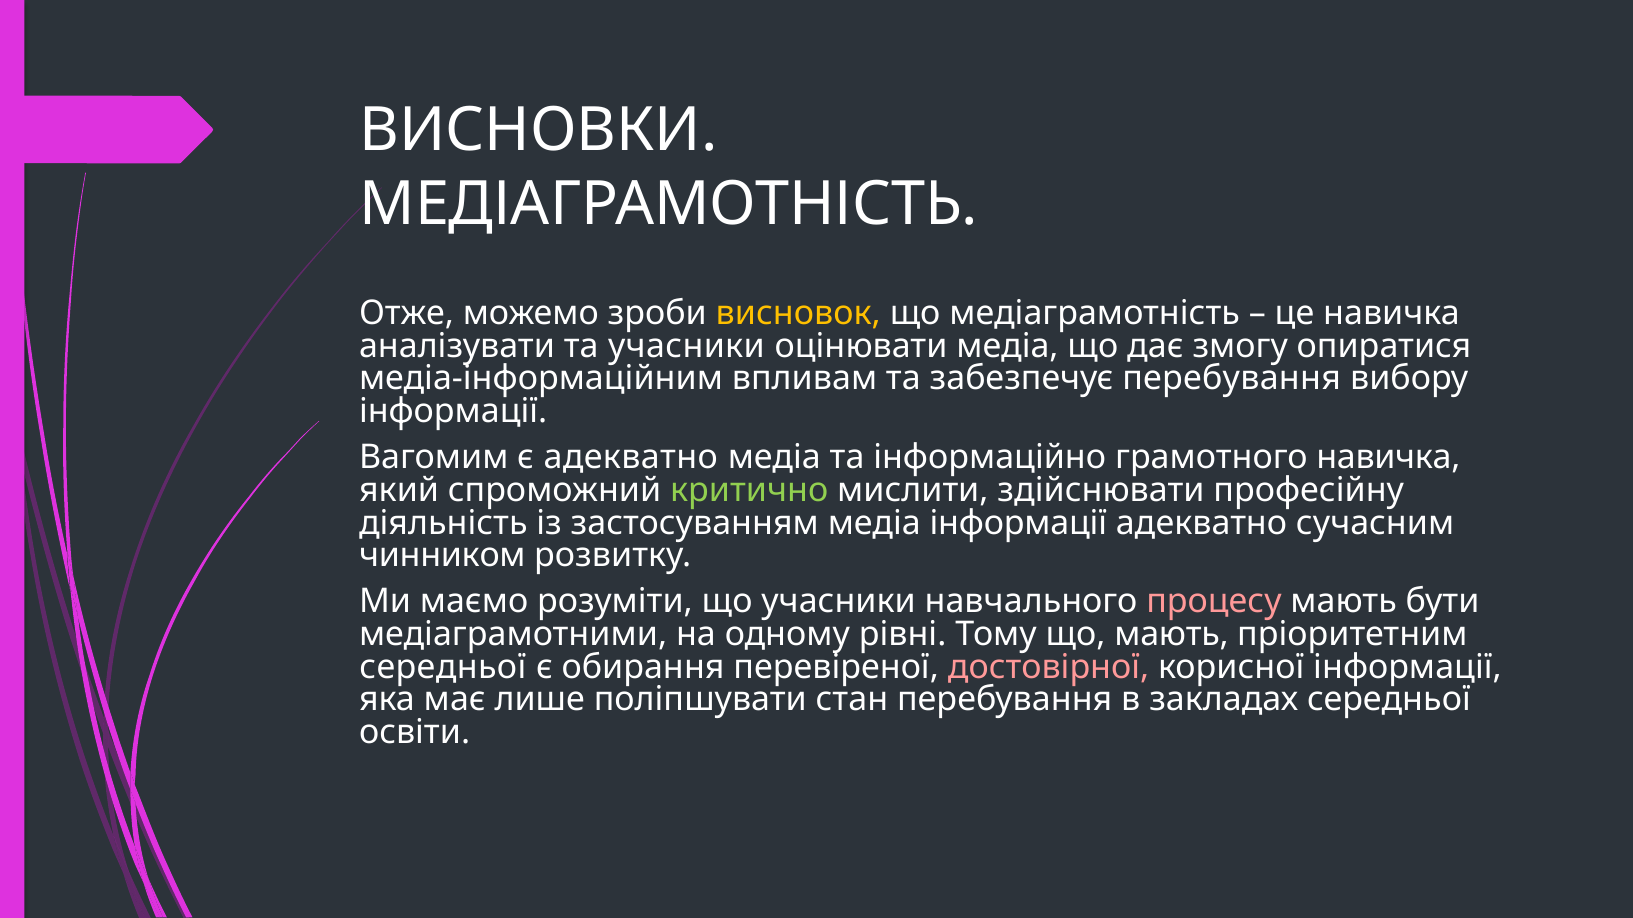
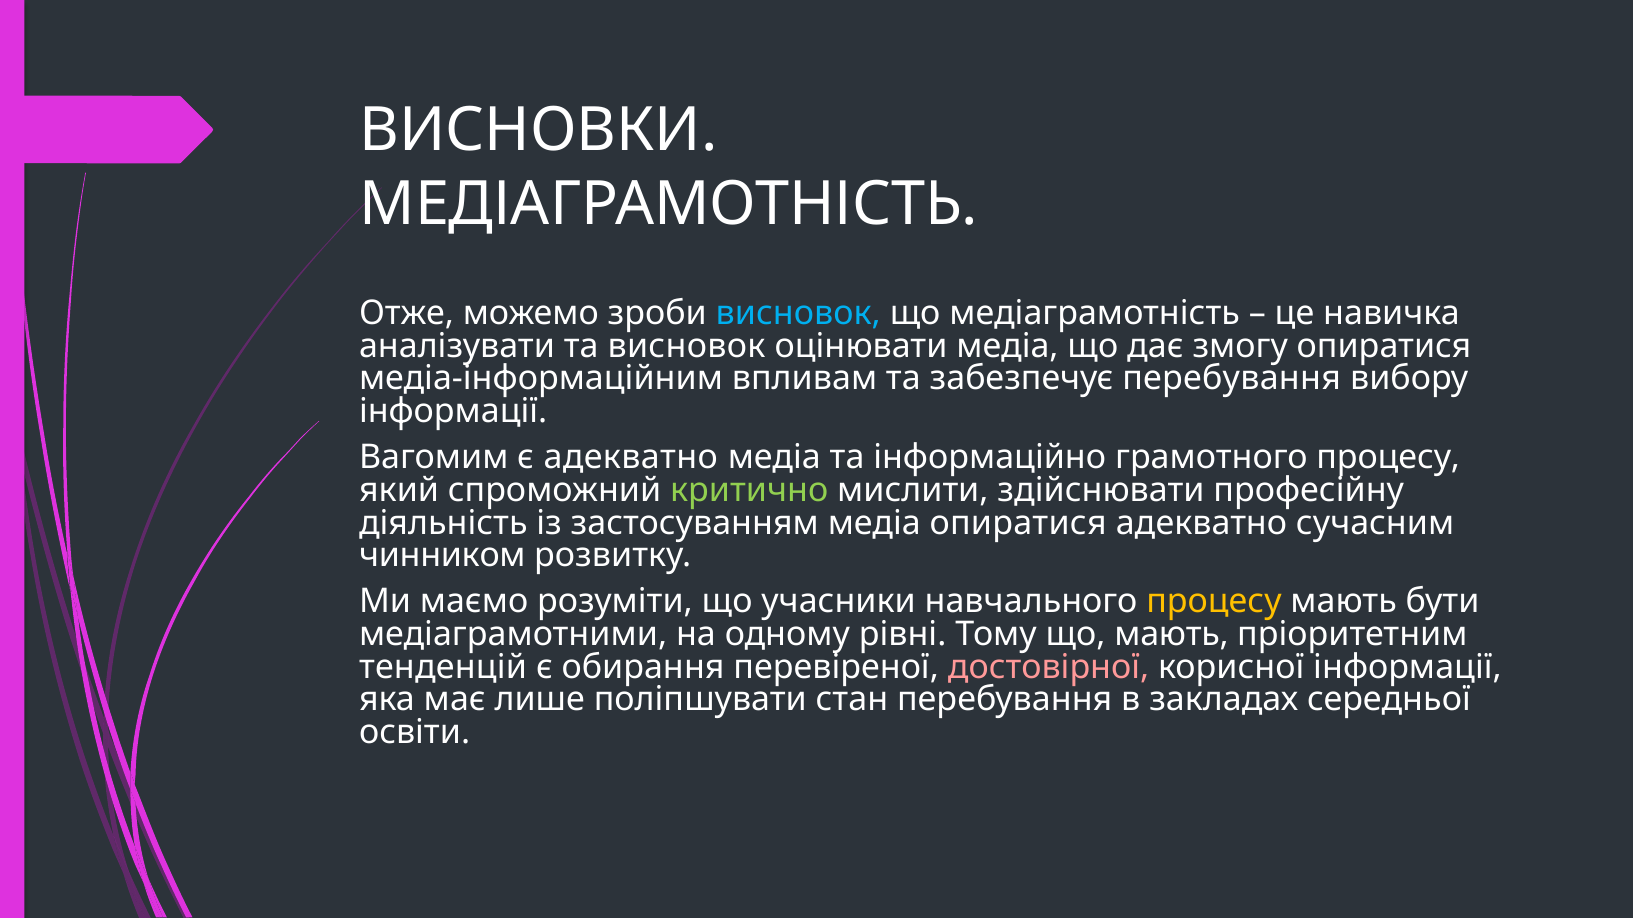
висновок colour: yellow -> light blue (798, 313)
та учасники: учасники -> висновок (686, 346)
грамотного навичка: навичка -> процесу (1388, 458)
медіа інформації: інформації -> опиратися (1018, 523)
процесу colour: pink -> yellow (1214, 602)
середньої: середньої -> тенденцій (443, 667)
